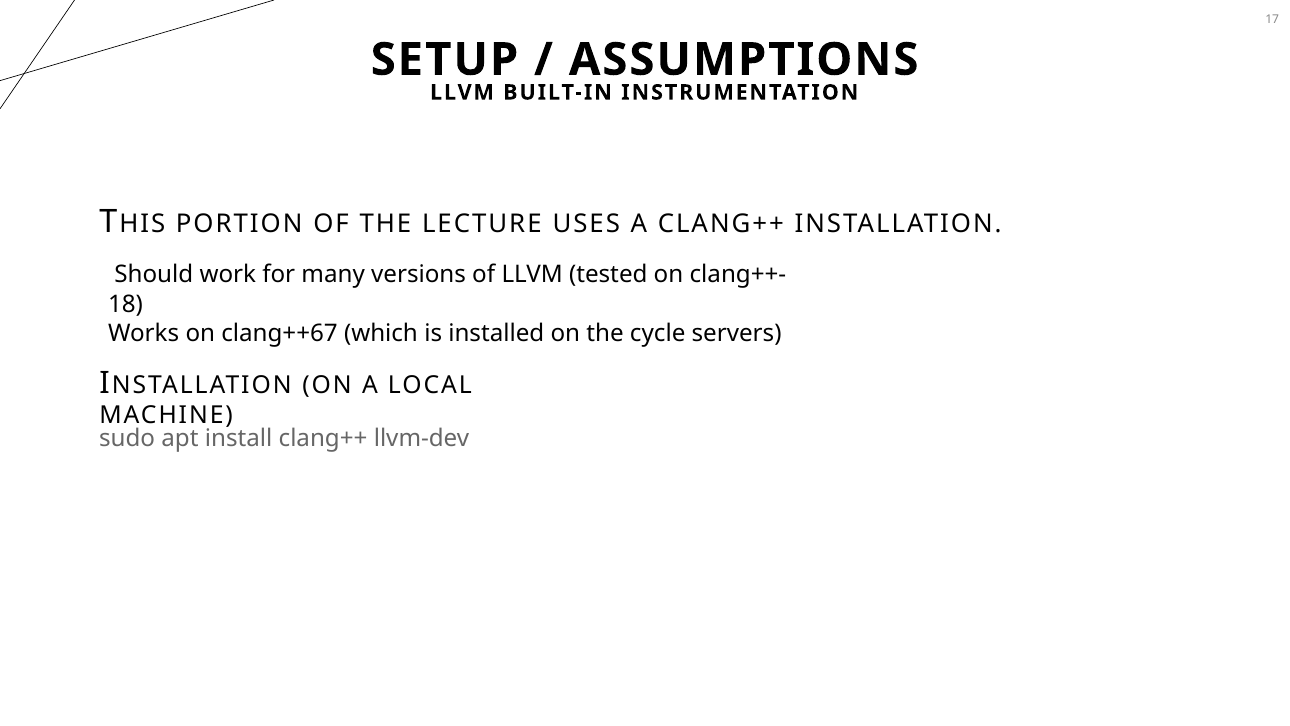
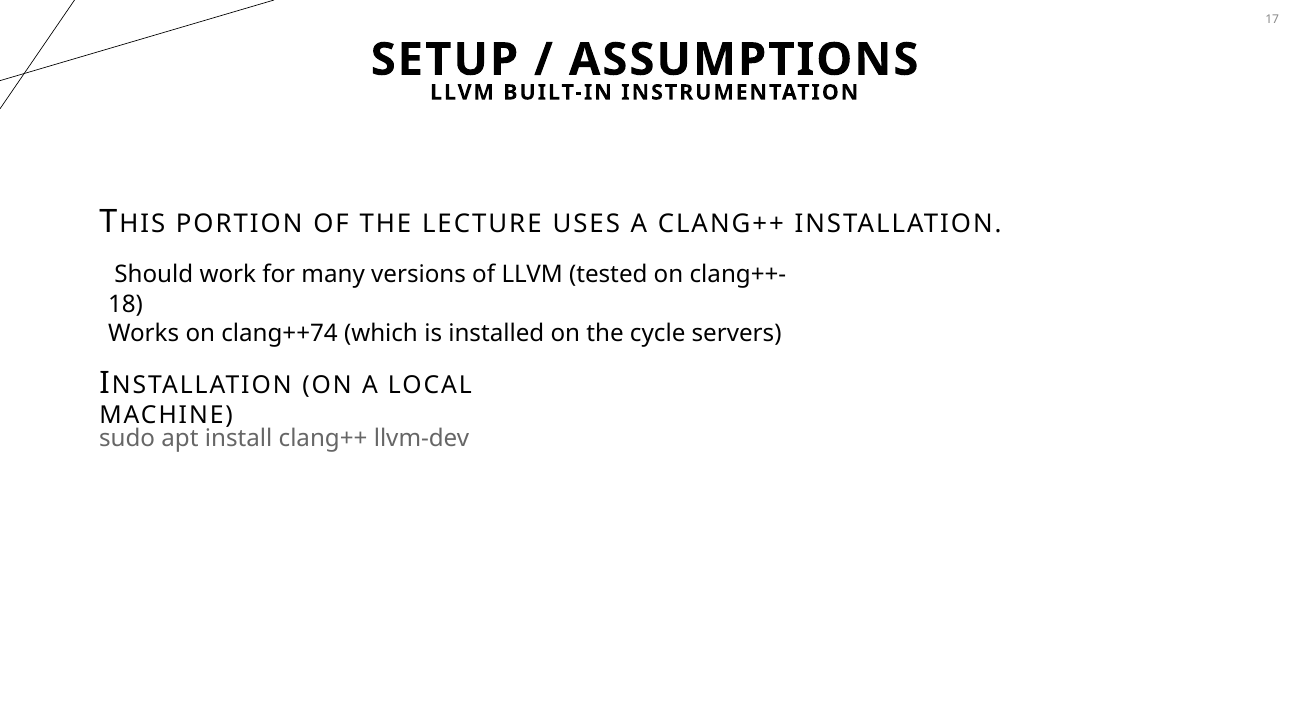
clang++67: clang++67 -> clang++74 (280, 333)
